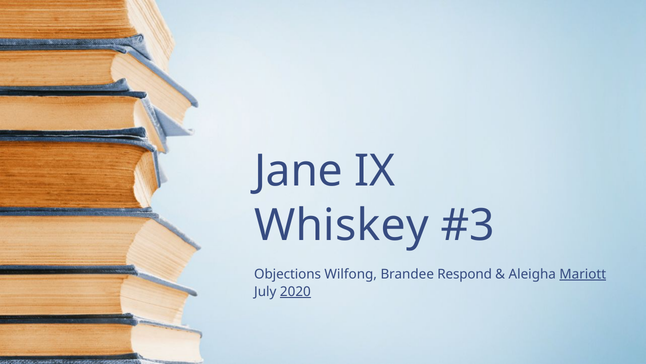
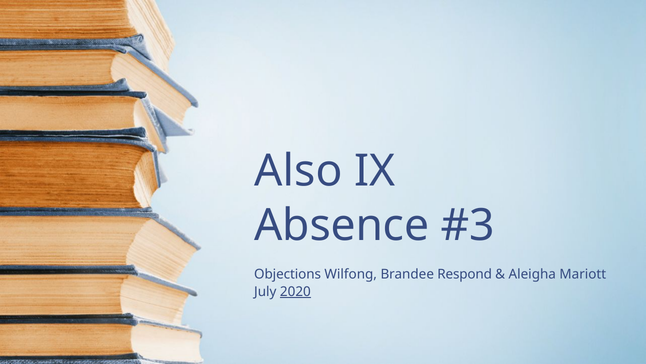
Jane: Jane -> Also (298, 171)
Whiskey: Whiskey -> Absence (342, 225)
Mariott underline: present -> none (583, 274)
